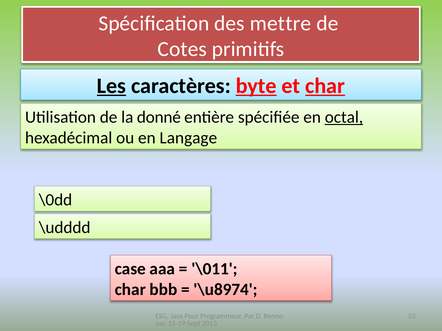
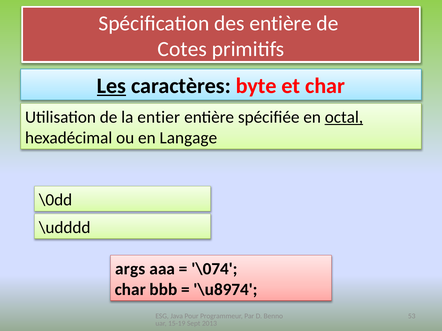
des mettre: mettre -> entière (281, 23)
byte underline: present -> none (256, 86)
char underline: present -> none (325, 86)
donné: donné -> entier (159, 117)
case: case -> args (130, 269)
\011: \011 -> \074 (214, 269)
